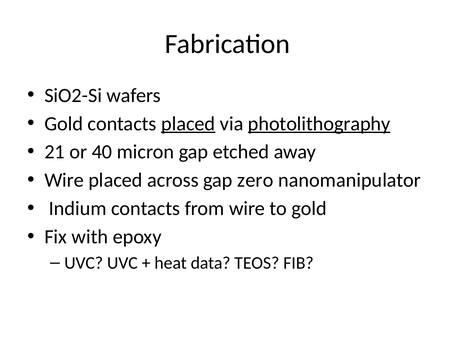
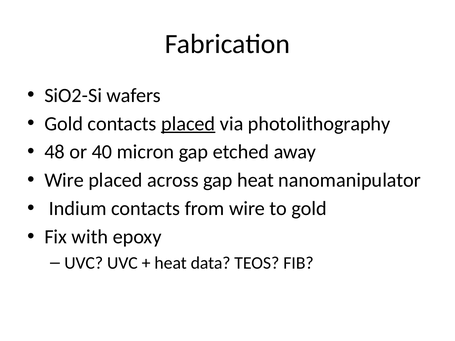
photolithography underline: present -> none (319, 124)
21: 21 -> 48 (55, 152)
gap zero: zero -> heat (256, 180)
